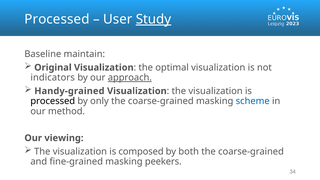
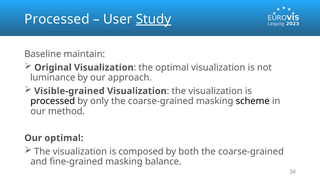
indicators: indicators -> luminance (53, 78)
approach underline: present -> none (130, 78)
Handy-grained: Handy-grained -> Visible-grained (69, 91)
scheme colour: blue -> black (253, 101)
Our viewing: viewing -> optimal (64, 138)
peekers: peekers -> balance (163, 162)
